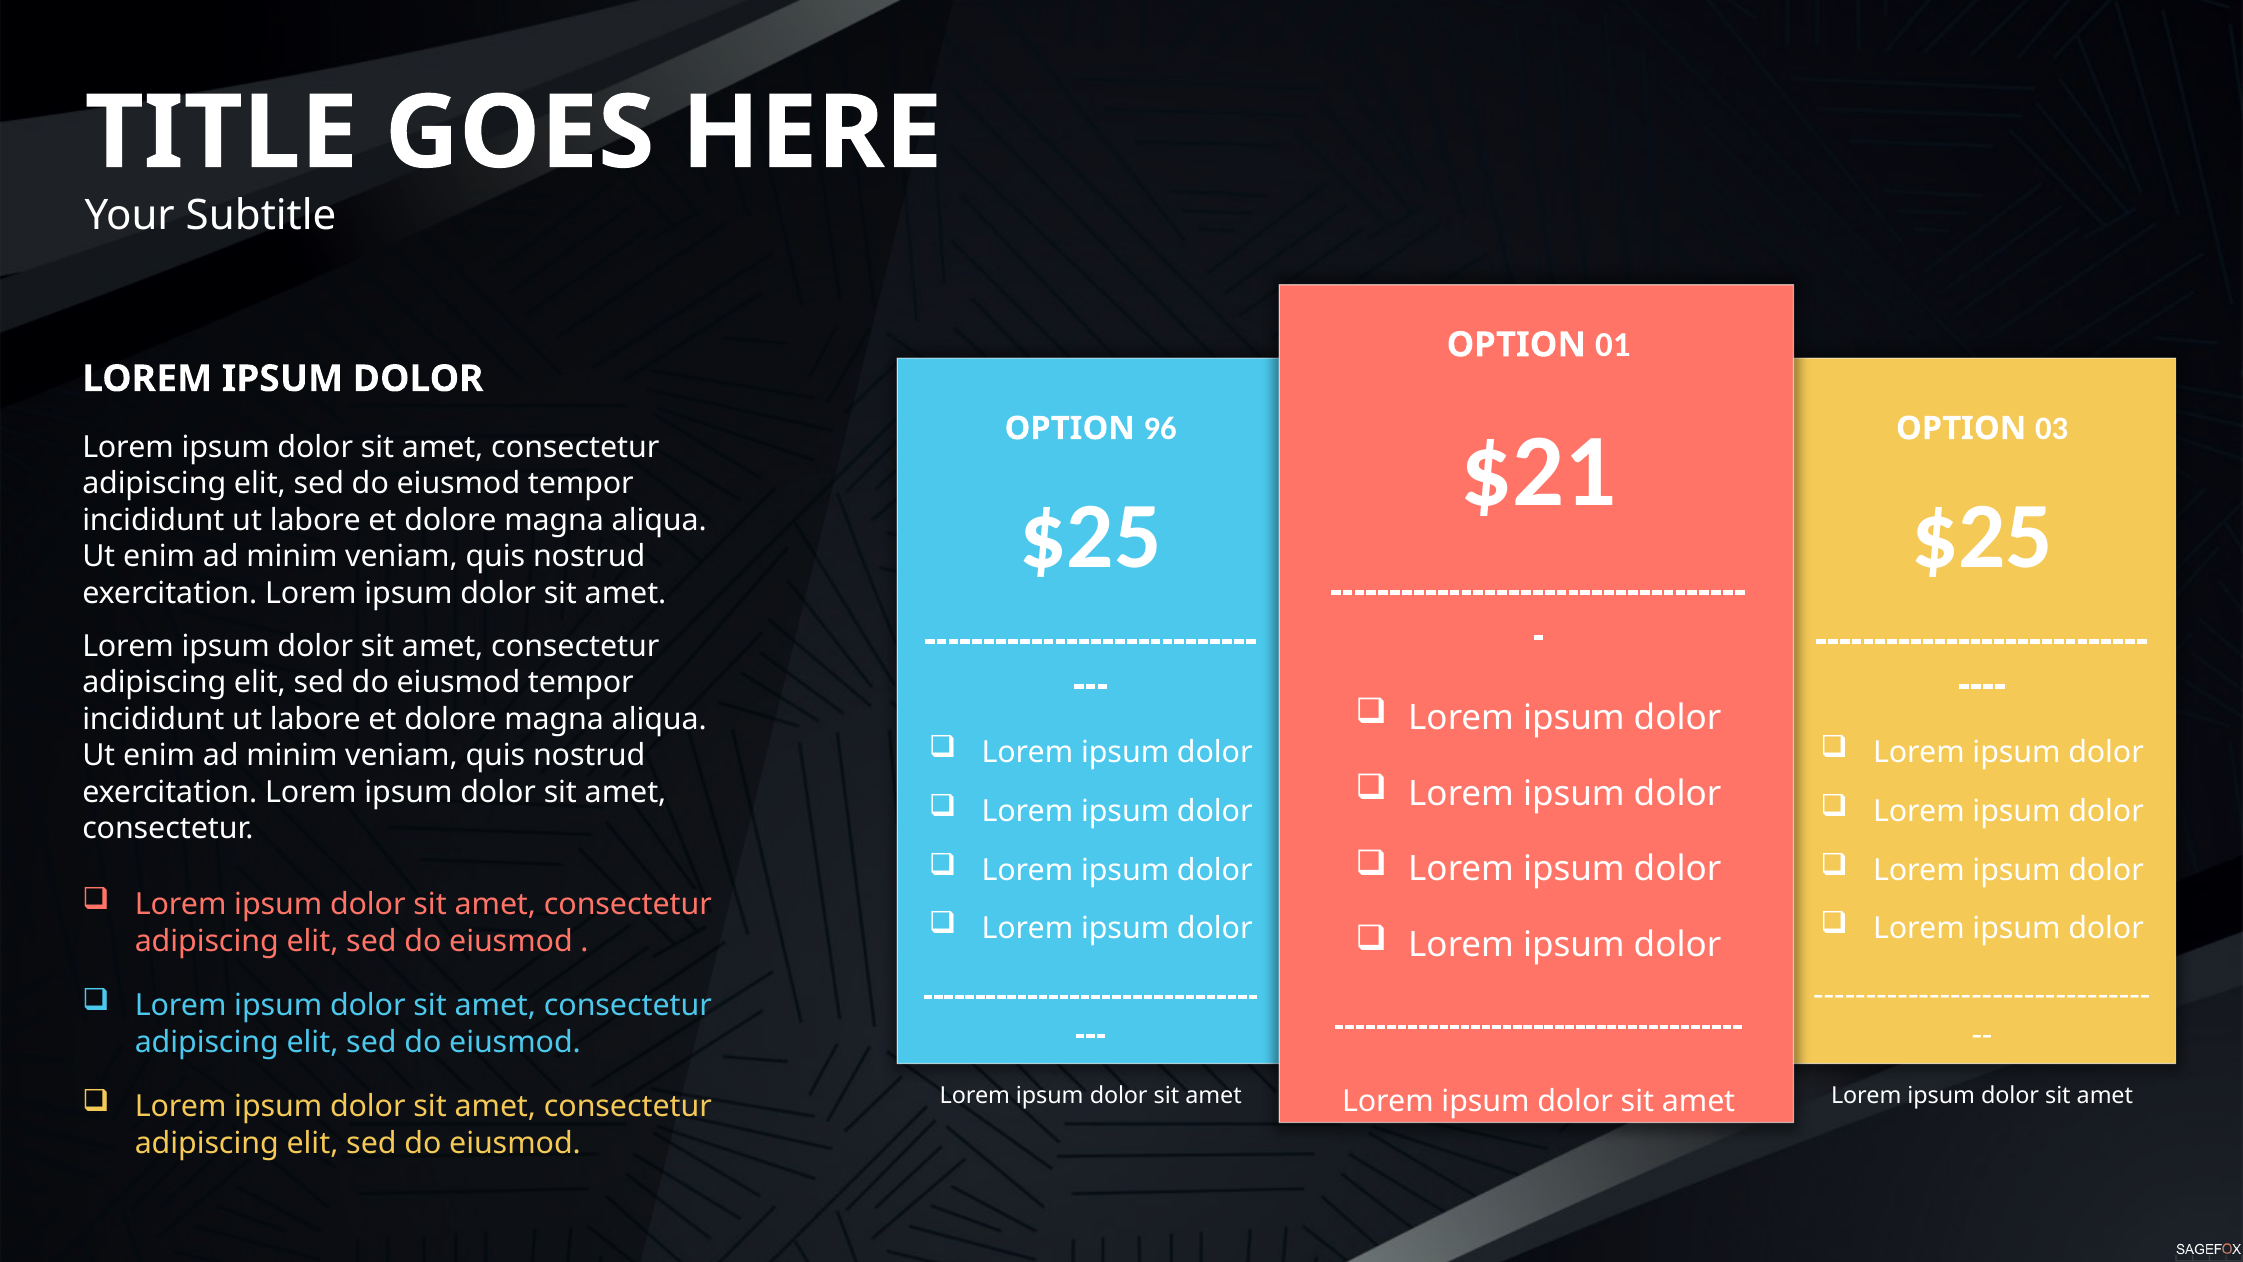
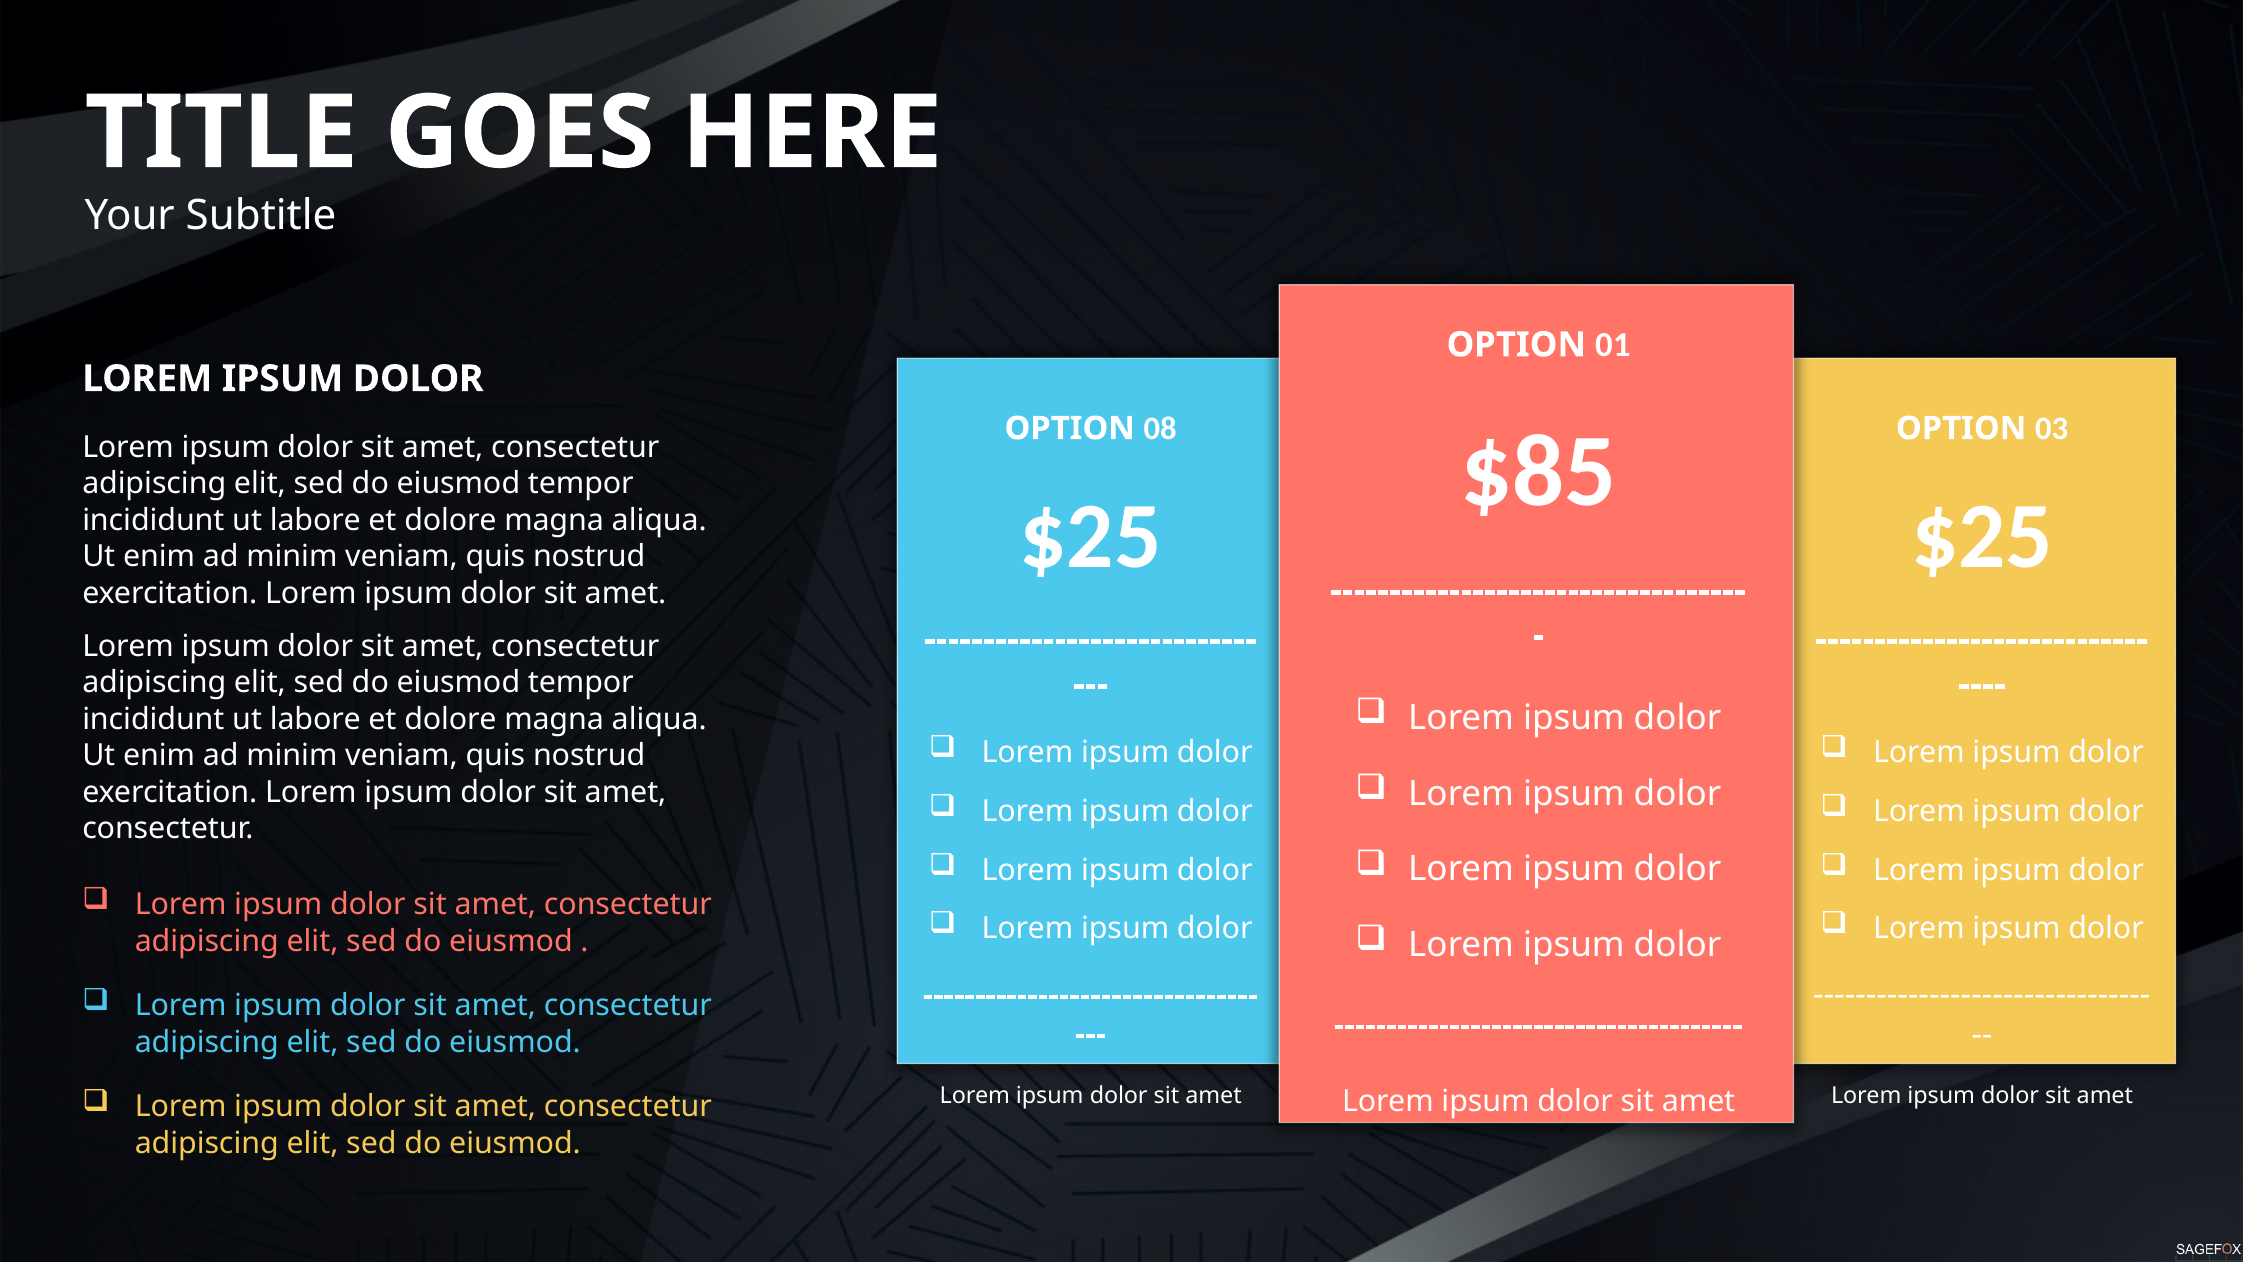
96: 96 -> 08 (1160, 428)
$21: $21 -> $85 (1538, 471)
